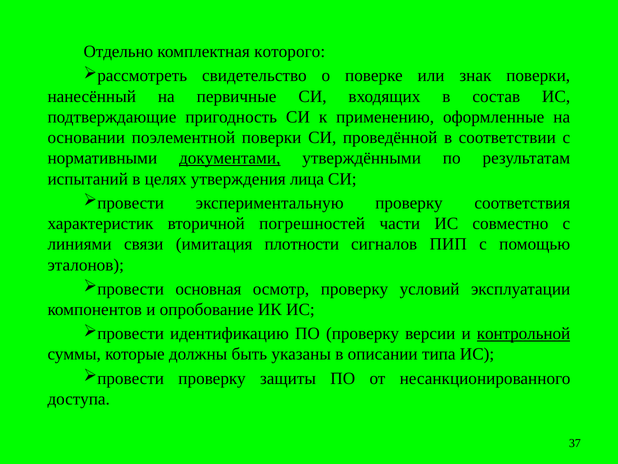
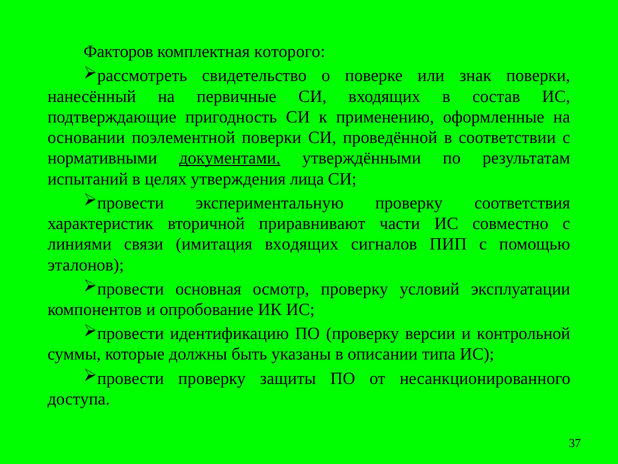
Отдельно: Отдельно -> Факторов (118, 52)
погрешностей: погрешностей -> приравнивают (312, 223)
имитация плотности: плотности -> входящих (302, 244)
контрольной underline: present -> none (524, 333)
